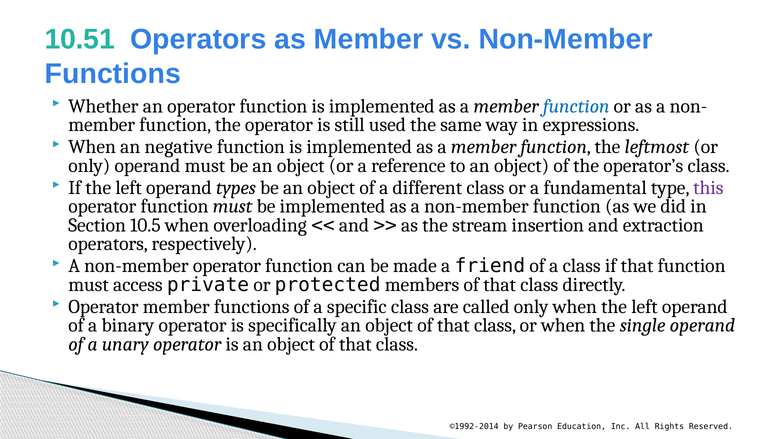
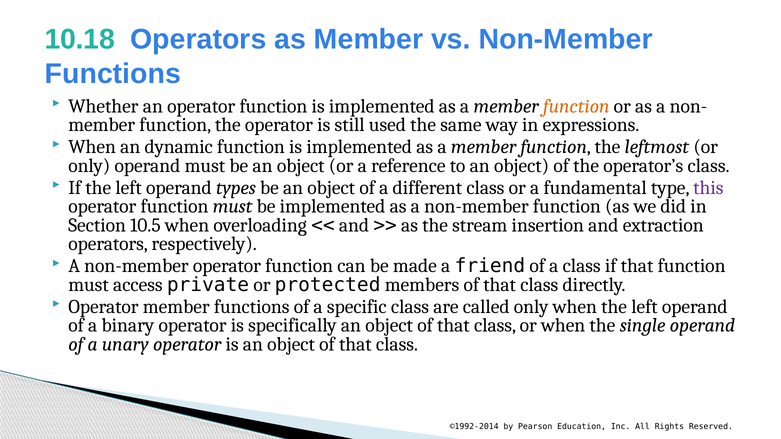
10.51: 10.51 -> 10.18 (80, 40)
function colour: blue -> orange (576, 106)
negative: negative -> dynamic (179, 147)
